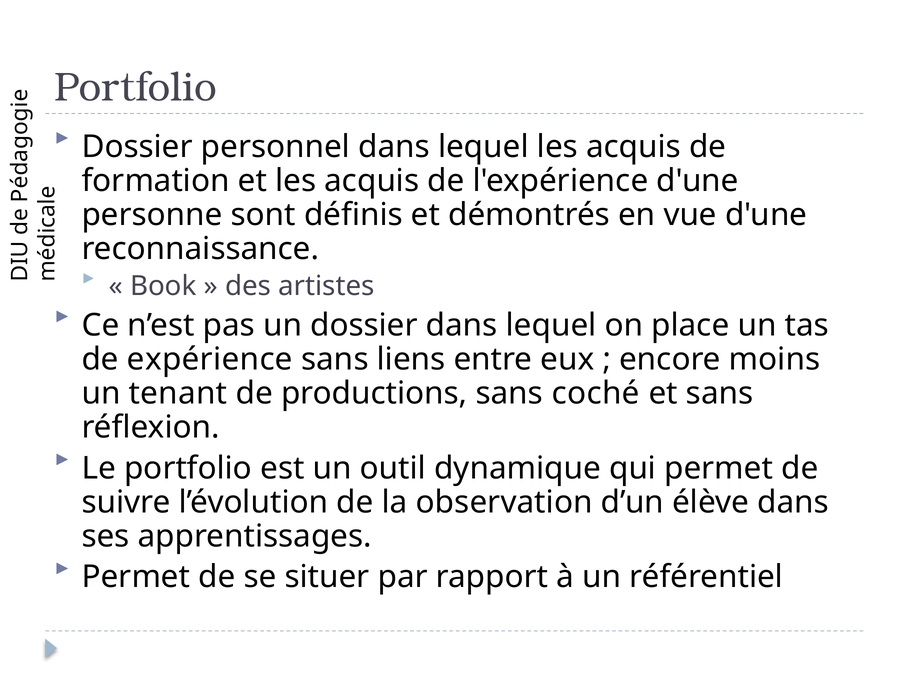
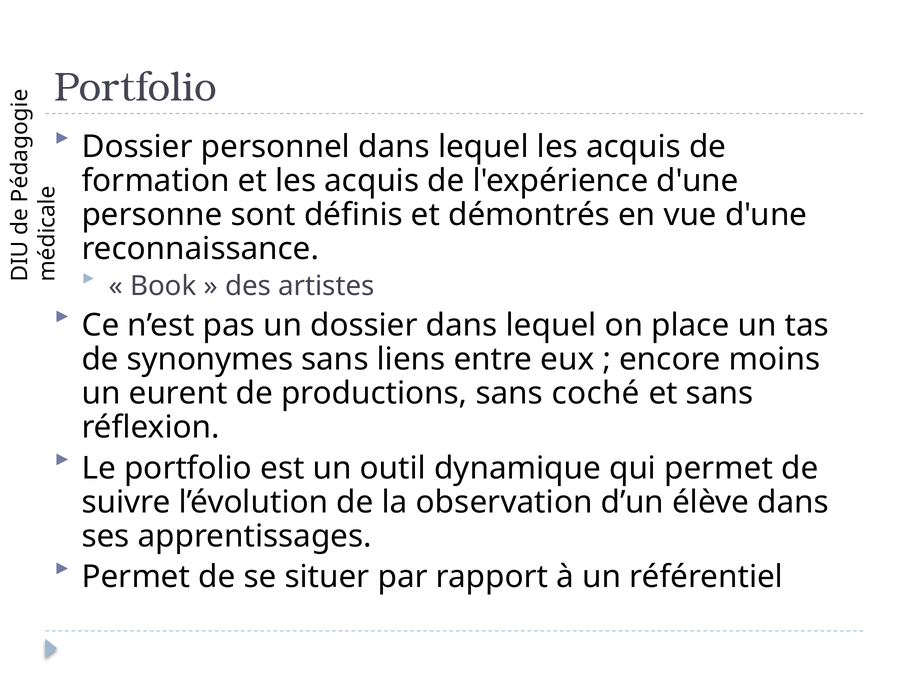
expérience: expérience -> synonymes (210, 360)
tenant: tenant -> eurent (178, 394)
